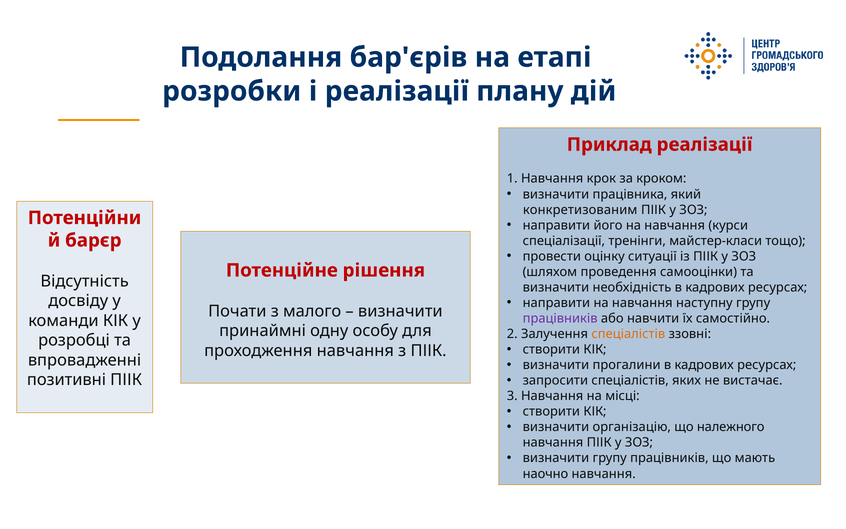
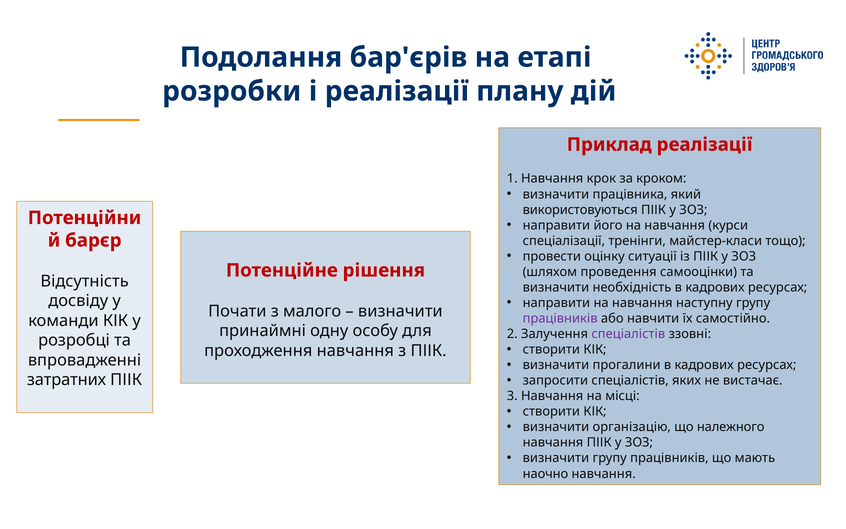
конкретизованим: конкретизованим -> використовуються (580, 210)
спеціалістів colour: orange -> purple (628, 334)
позитивні: позитивні -> затратних (67, 380)
